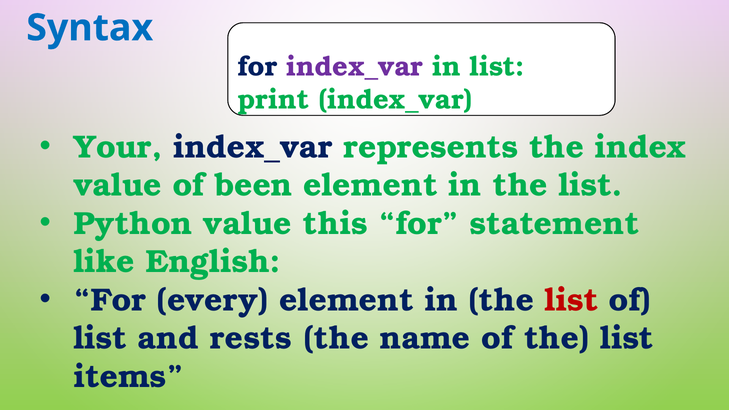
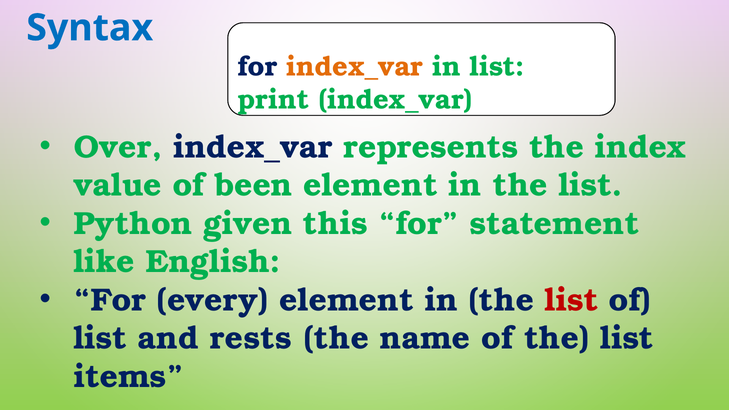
index_var colour: purple -> orange (355, 67)
Your: Your -> Over (118, 147)
Python value: value -> given (248, 224)
